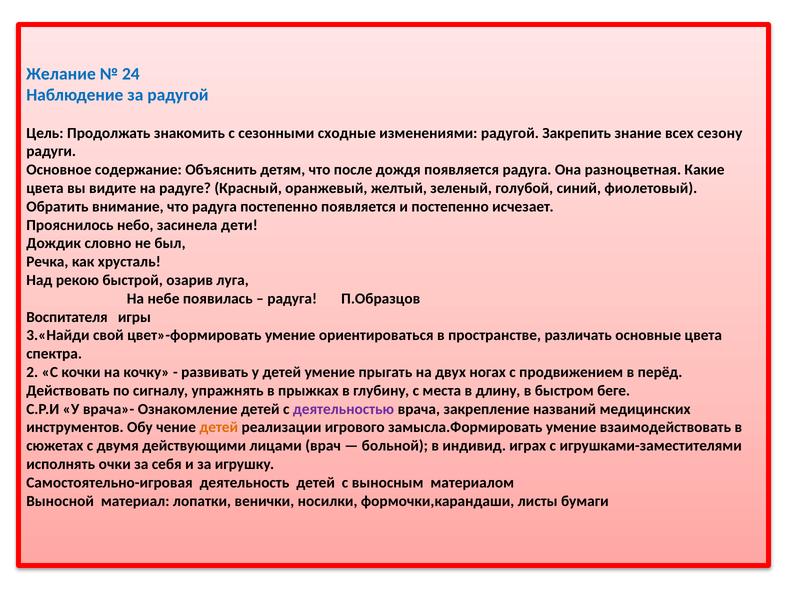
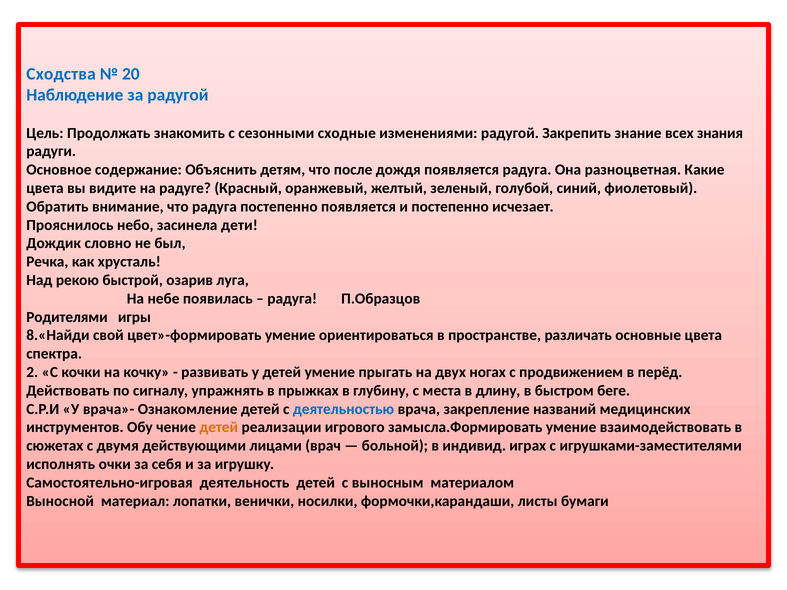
Желание: Желание -> Сходства (61, 74)
24: 24 -> 20 (131, 74)
сезону: сезону -> знания (720, 133)
Воспитателя: Воспитателя -> Родителями (67, 317)
3.«Найди: 3.«Найди -> 8.«Найди (58, 336)
деятельностью colour: purple -> blue (344, 409)
